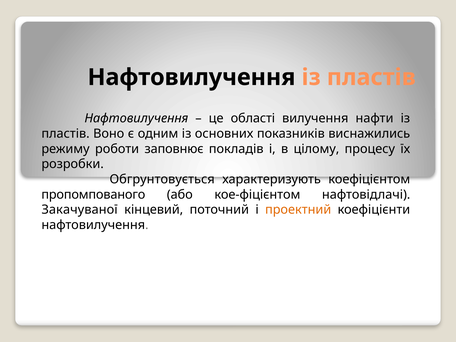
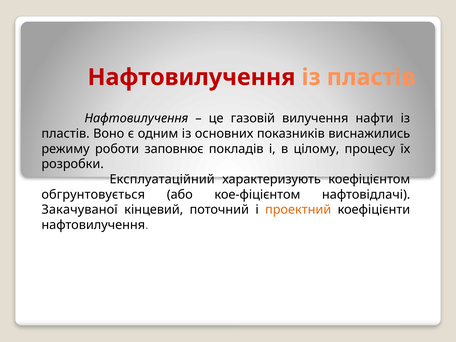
Нафтовилучення colour: black -> red (191, 77)
області: області -> газовій (253, 118)
Обгрунтовується: Обгрунтовується -> Експлуатаційний (162, 179)
пропомпованого: пропомпованого -> обгрунтовується (93, 195)
